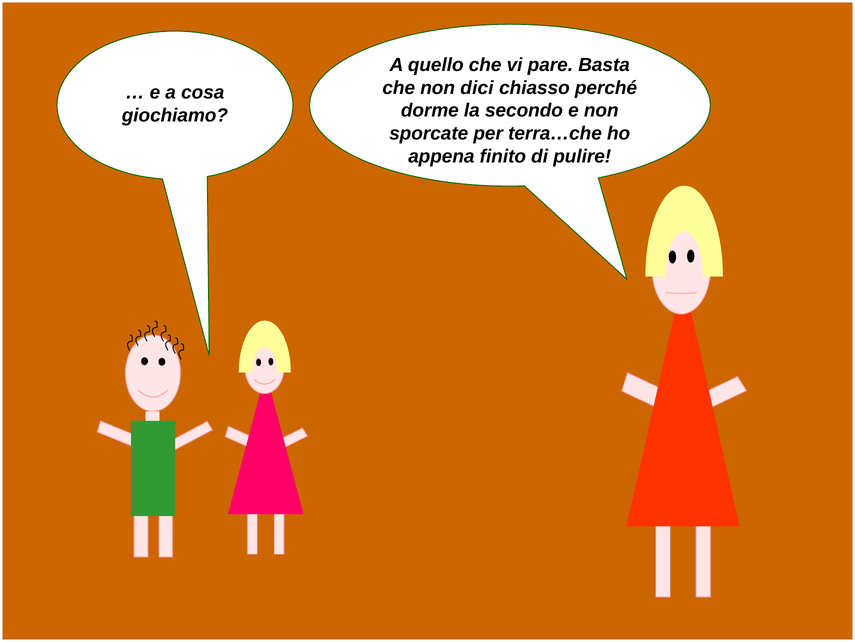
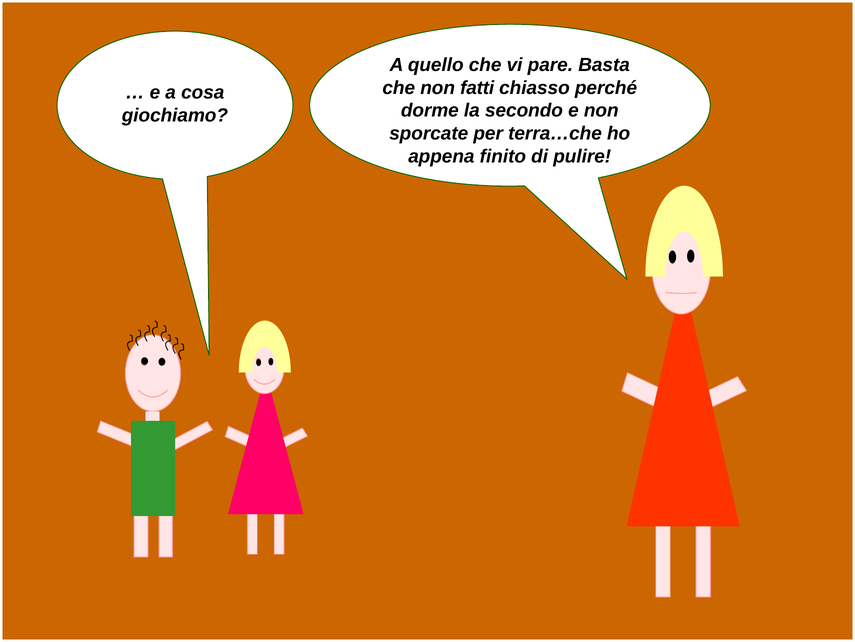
dici: dici -> fatti (477, 88)
